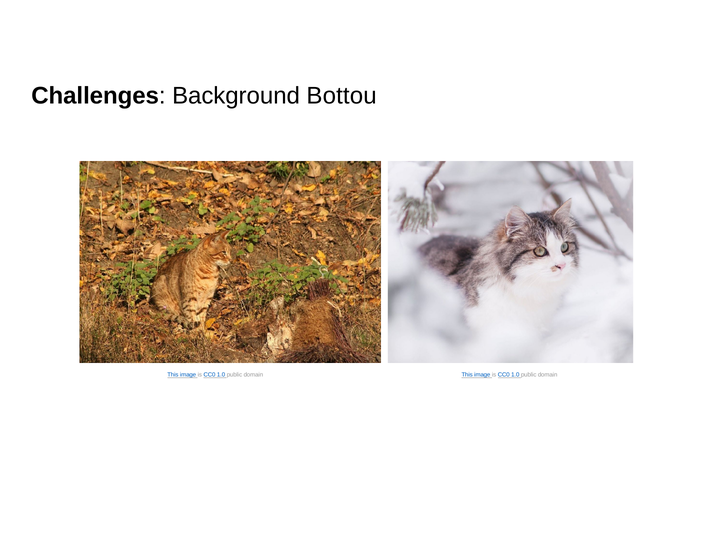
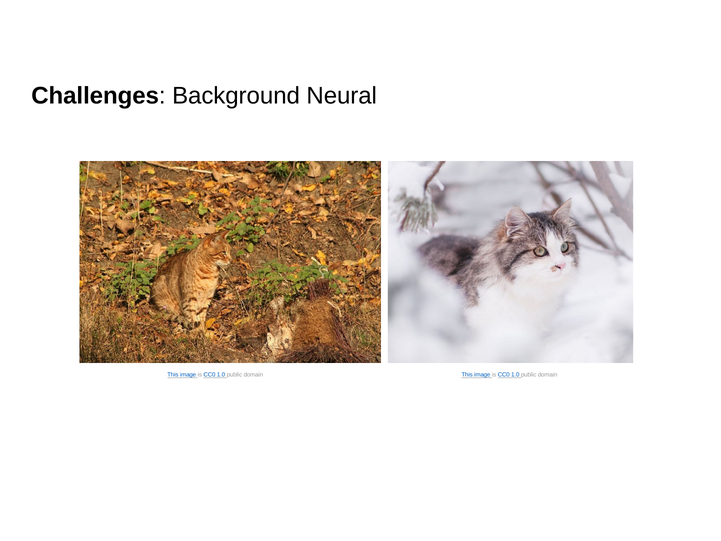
Bottou: Bottou -> Neural (342, 96)
